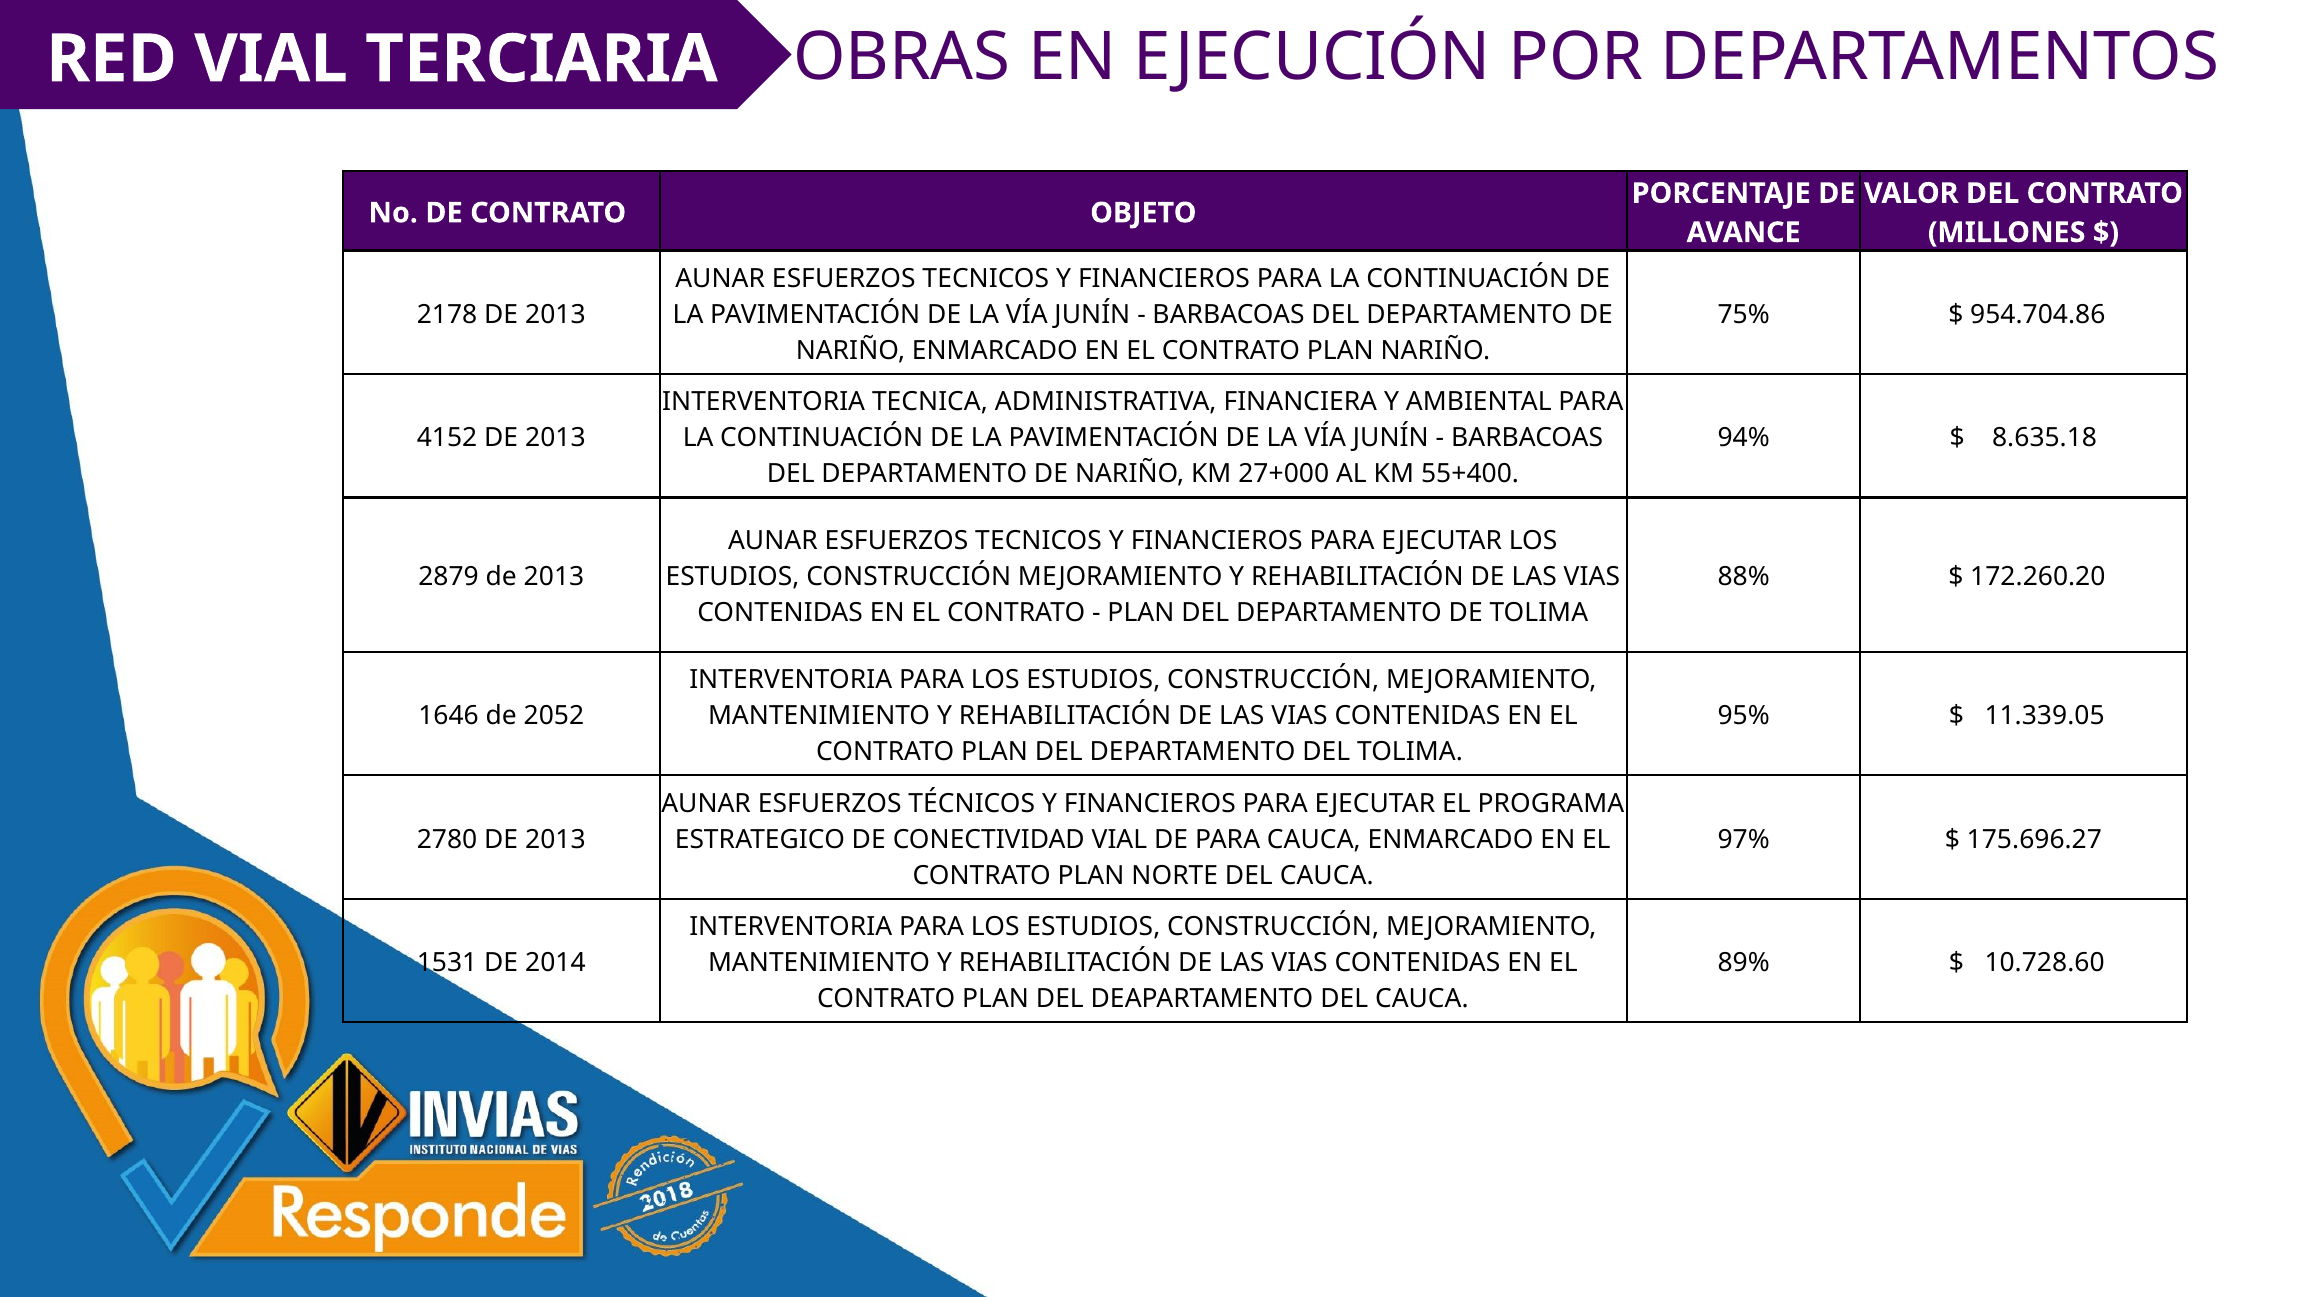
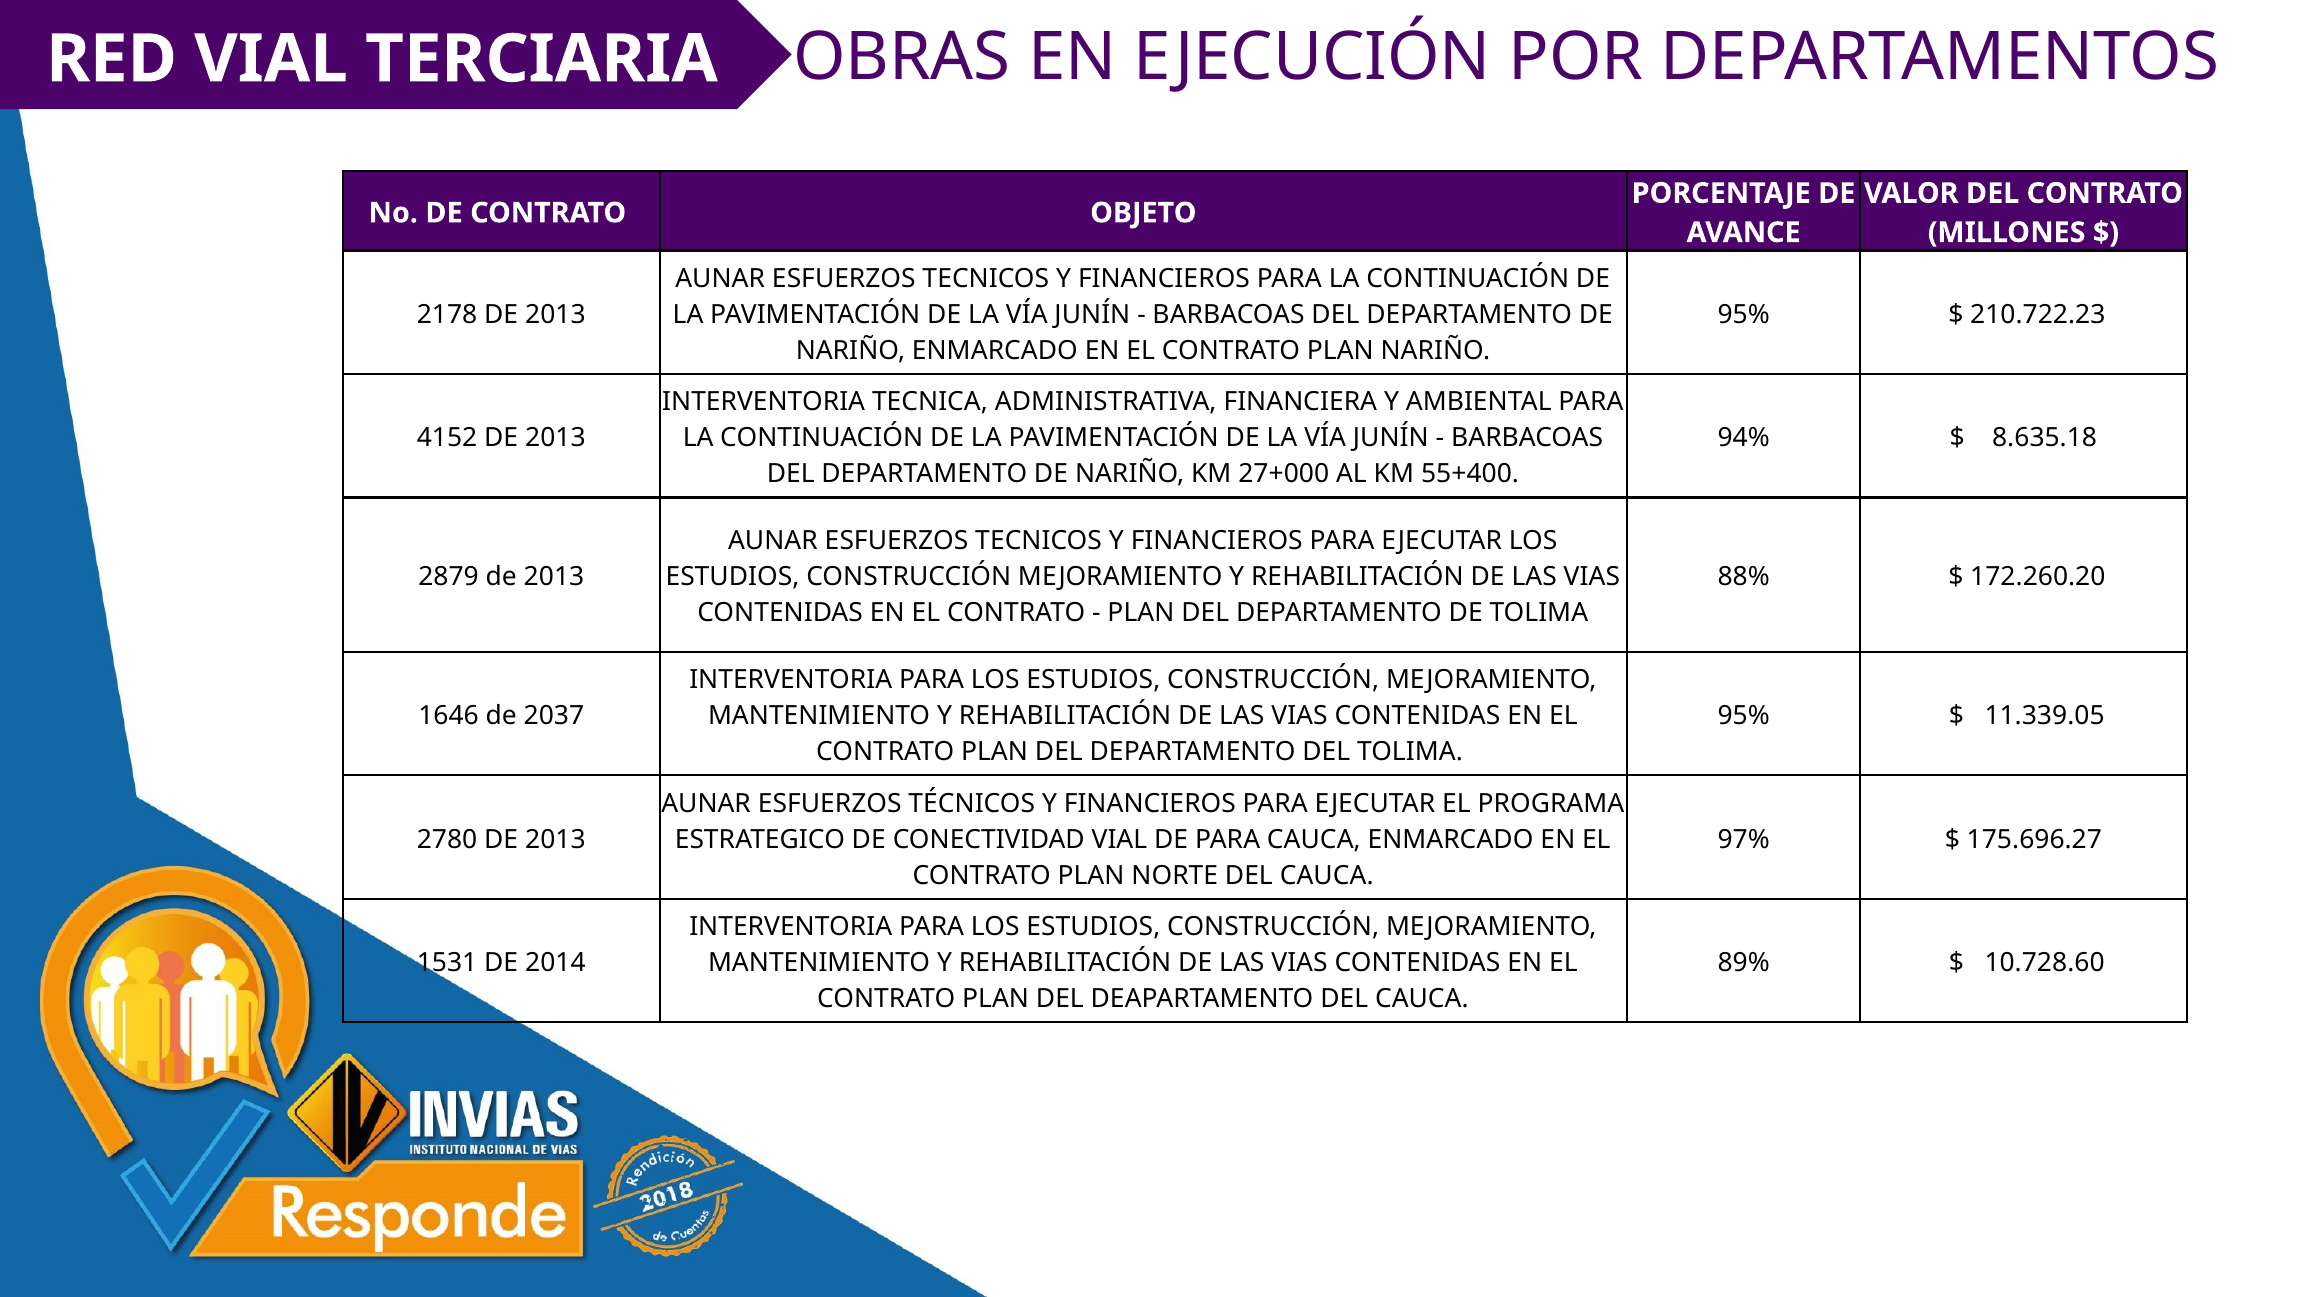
75%: 75% -> 95% (1744, 314)
954.704.86: 954.704.86 -> 210.722.23 (2038, 314)
2052: 2052 -> 2037 (554, 716)
